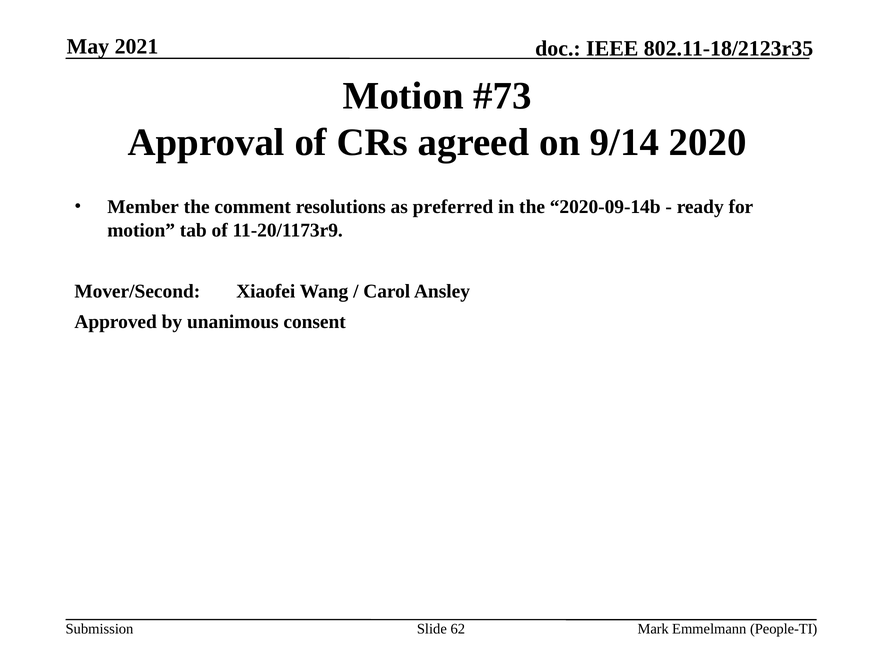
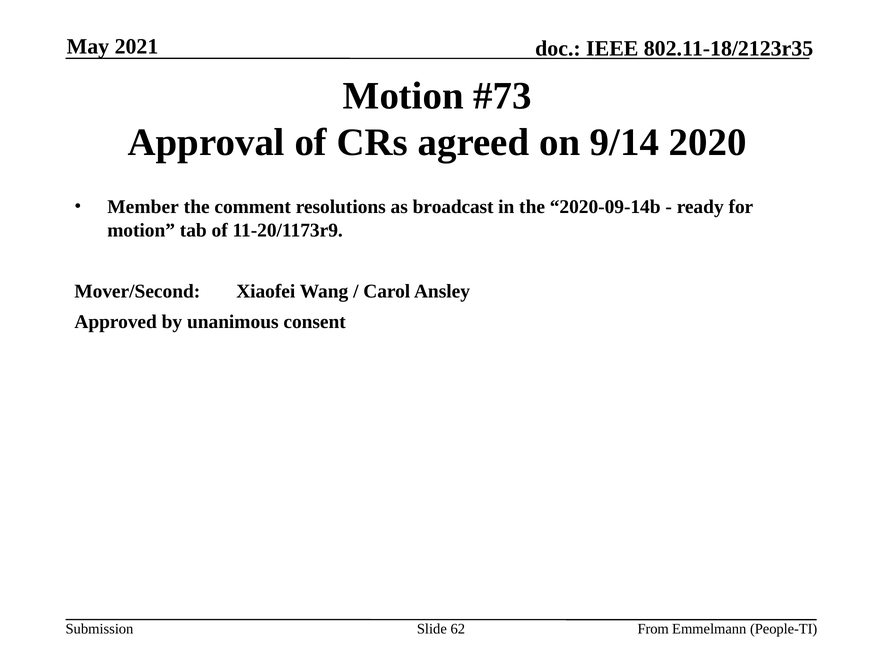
preferred: preferred -> broadcast (453, 207)
Mark: Mark -> From (653, 629)
